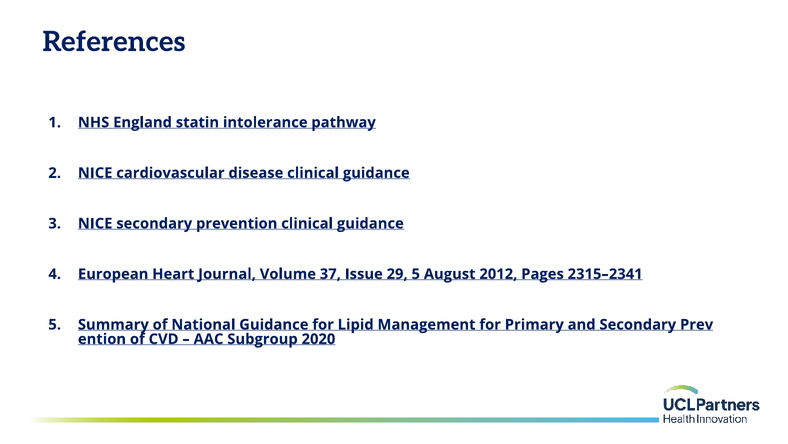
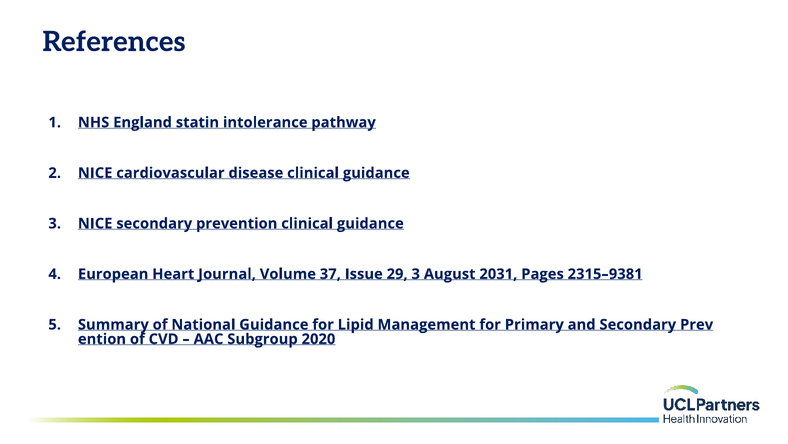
29 5: 5 -> 3 (416, 274)
2012: 2012 -> 2031 (498, 274)
2315–2341: 2315–2341 -> 2315–9381 (605, 274)
